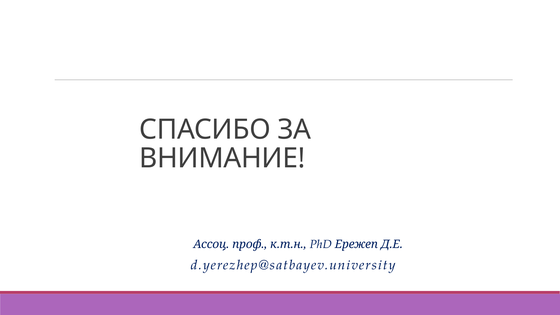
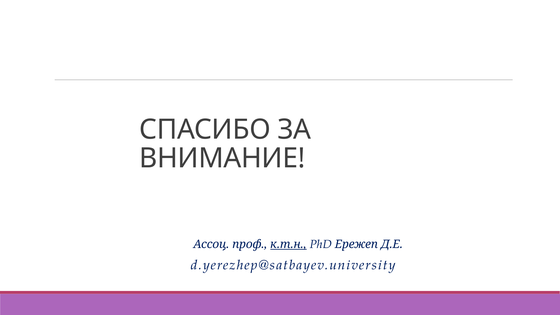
к.т.н underline: none -> present (288, 244)
